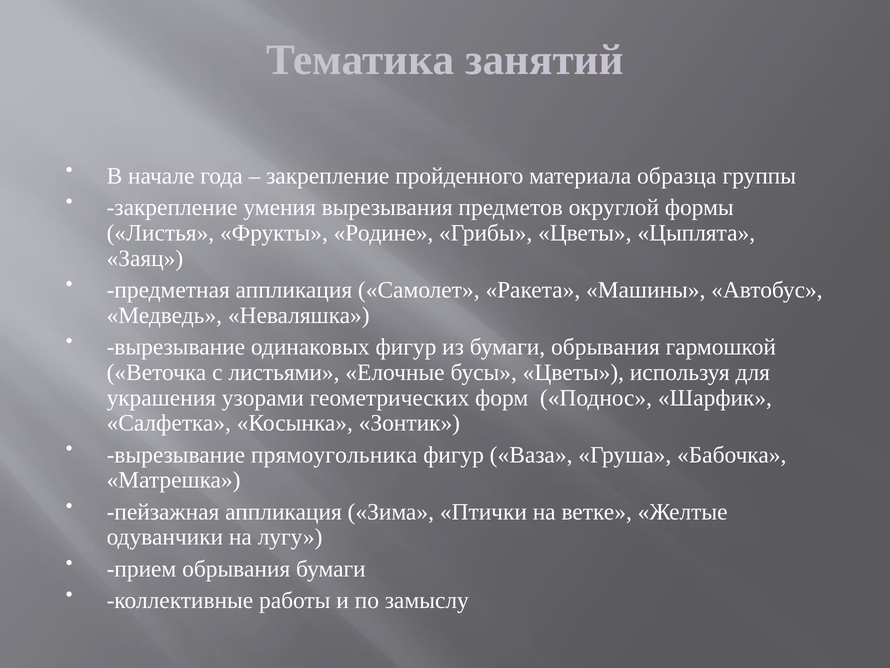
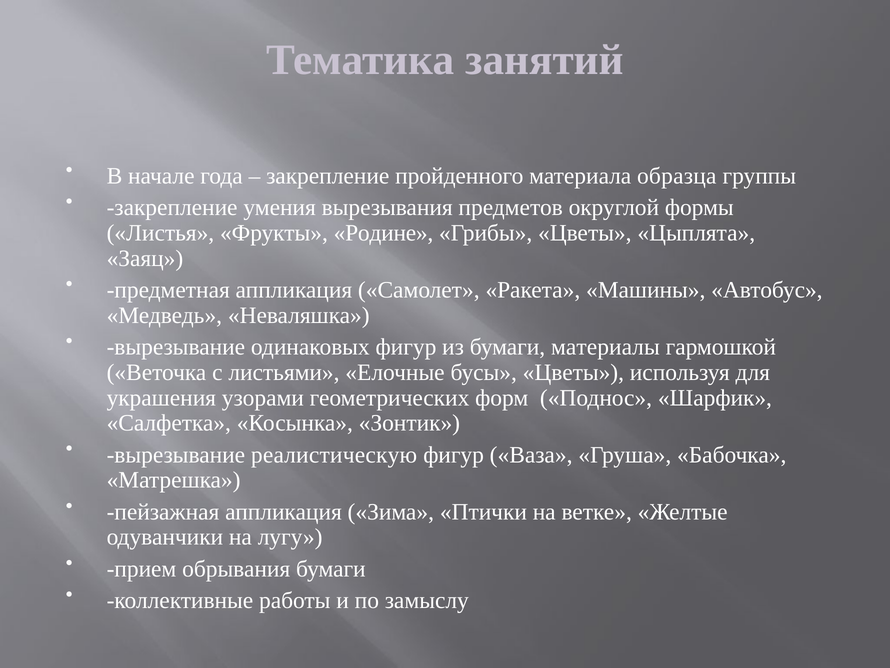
бумаги обрывания: обрывания -> материалы (605, 347)
прямоугольника: прямоугольника -> реалистическую (334, 454)
